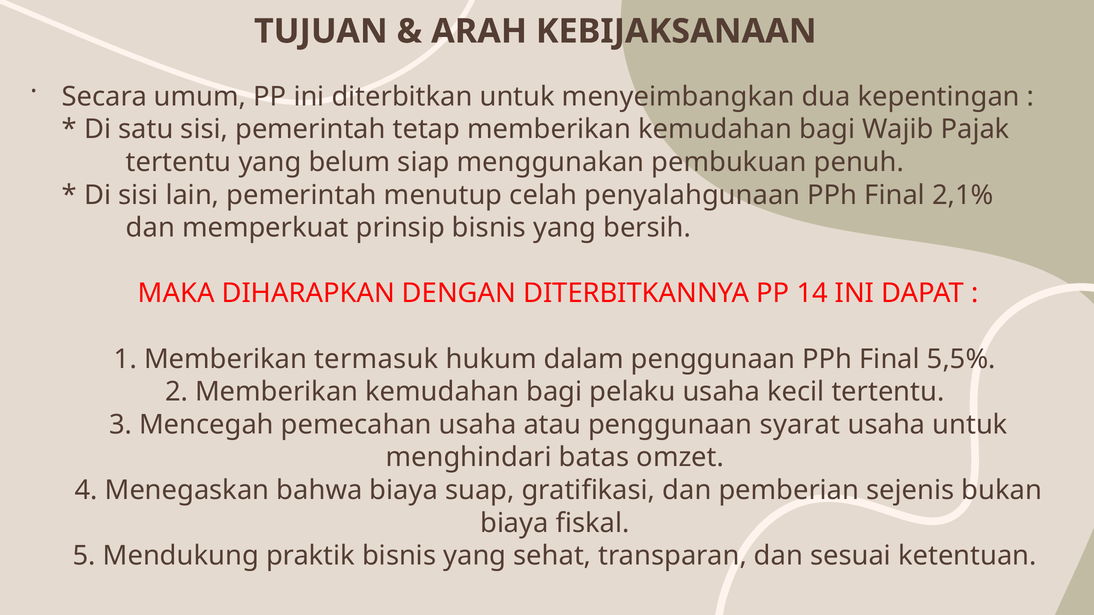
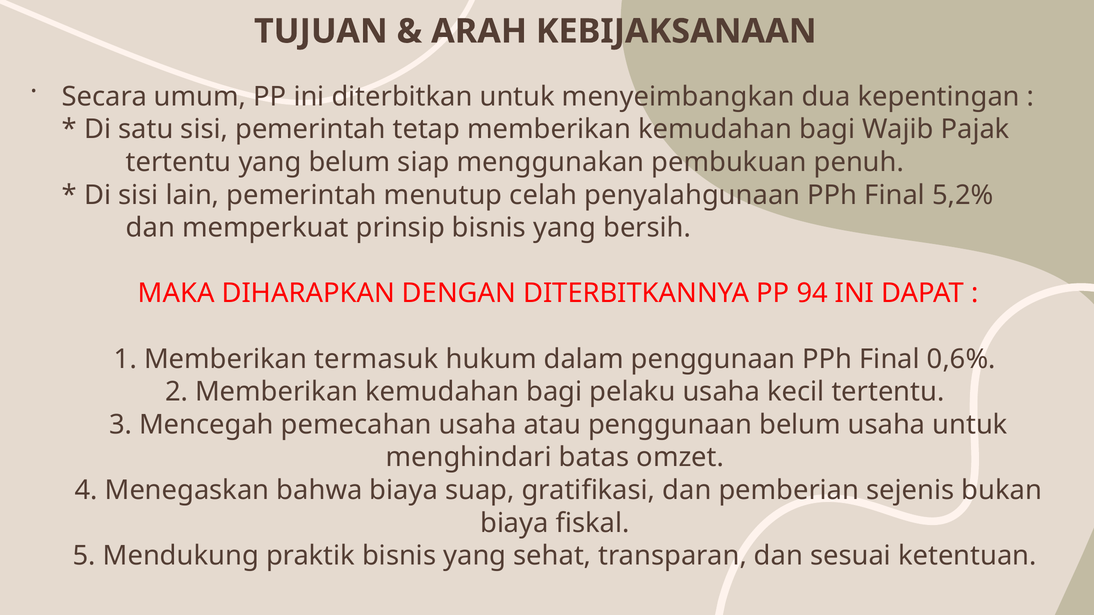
2,1%: 2,1% -> 5,2% (963, 195)
14: 14 -> 94 (812, 294)
5,5%: 5,5% -> 0,6% (961, 359)
penggunaan syarat: syarat -> belum (800, 425)
